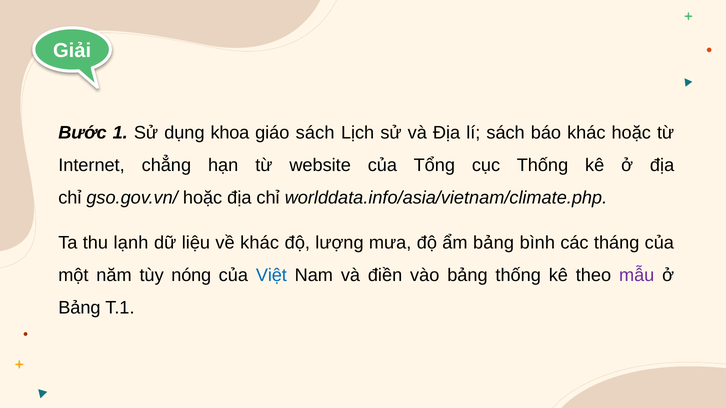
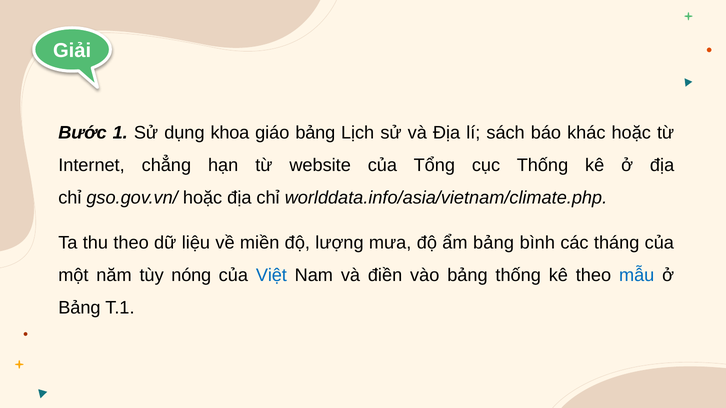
giáo sách: sách -> bảng (315, 133)
thu lạnh: lạnh -> theo (131, 243)
về khác: khác -> miền (260, 243)
mẫu colour: purple -> blue (637, 275)
